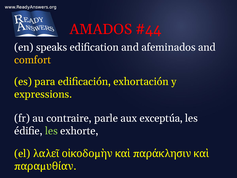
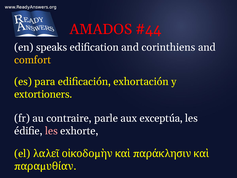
afeminados: afeminados -> corinthiens (168, 47)
expressions: expressions -> extortioners (43, 94)
les colour: light green -> pink (51, 131)
